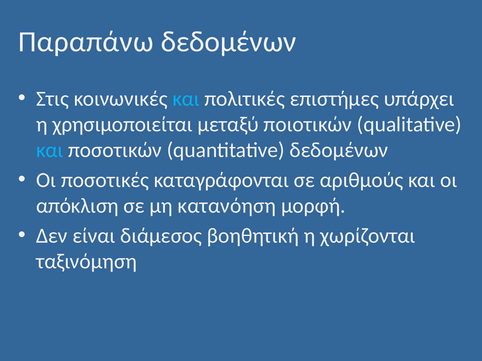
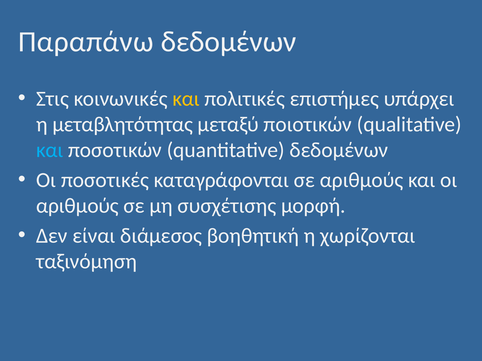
και colour: light blue -> yellow (186, 99)
χρησιμοποιείται: χρησιμοποιείται -> μεταβλητότητας (123, 125)
απόκλιση: απόκλιση -> αριθμούς (77, 206)
κατανόηση: κατανόηση -> συσχέτισης (227, 206)
